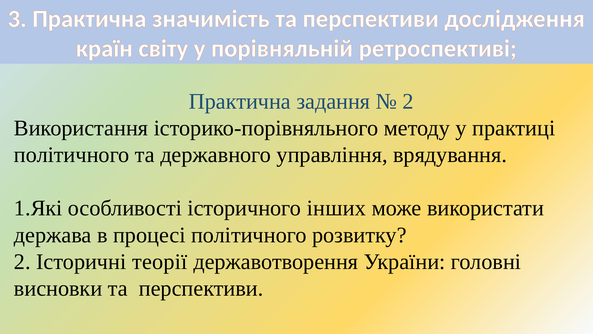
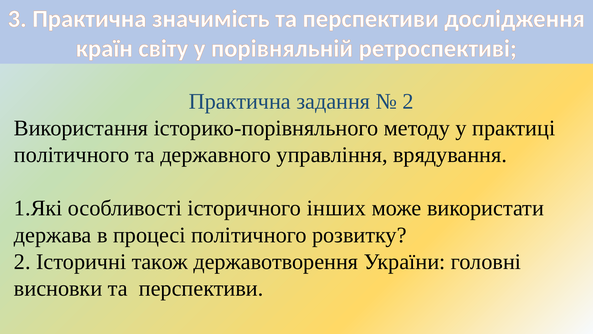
теорії: теорії -> також (160, 261)
